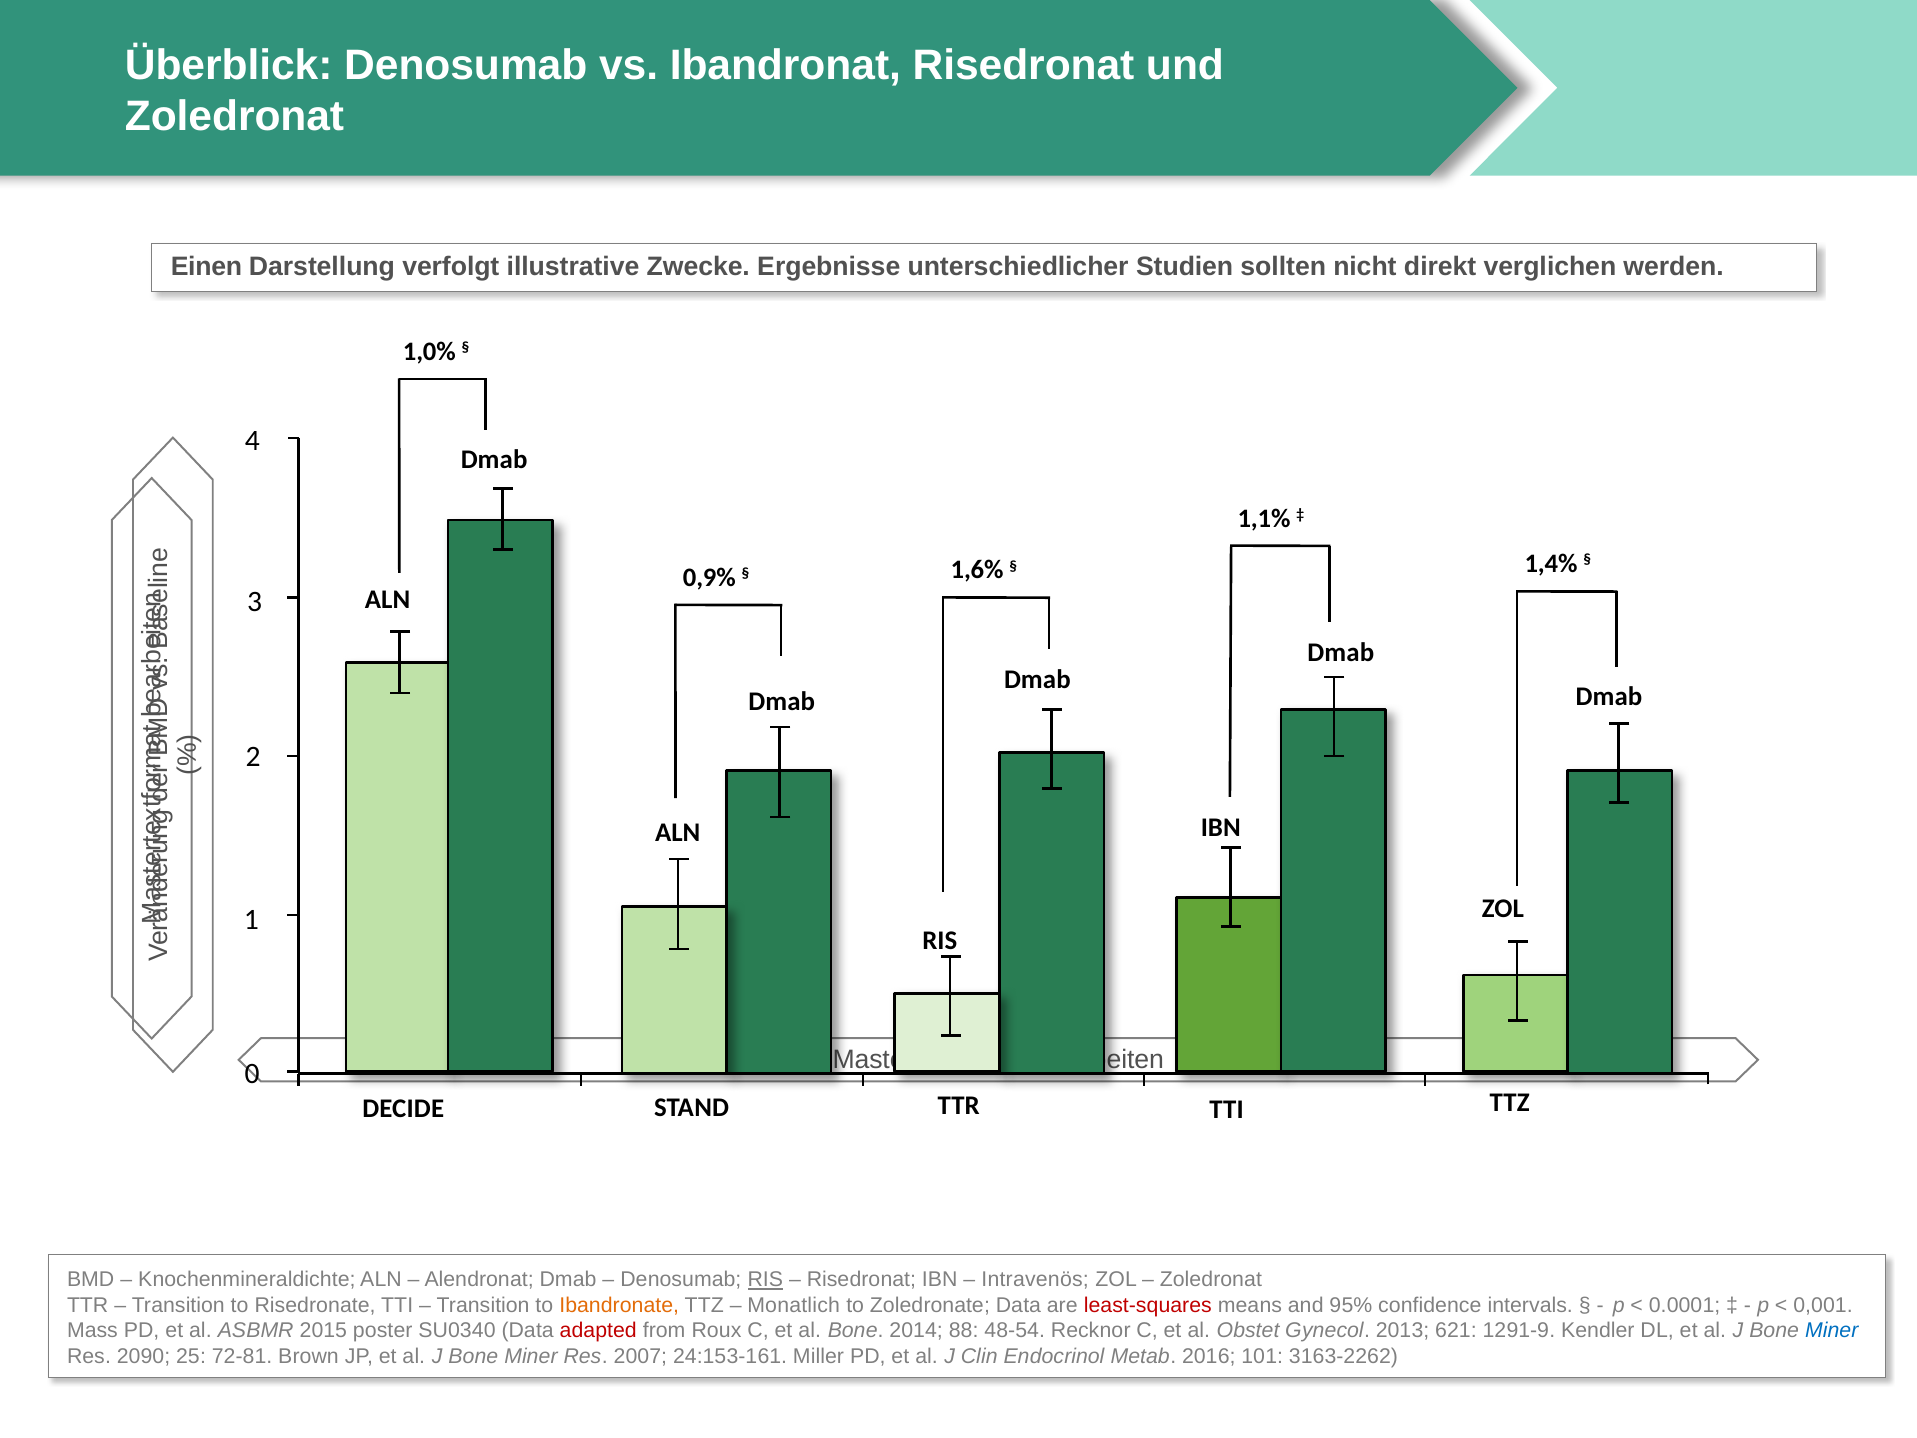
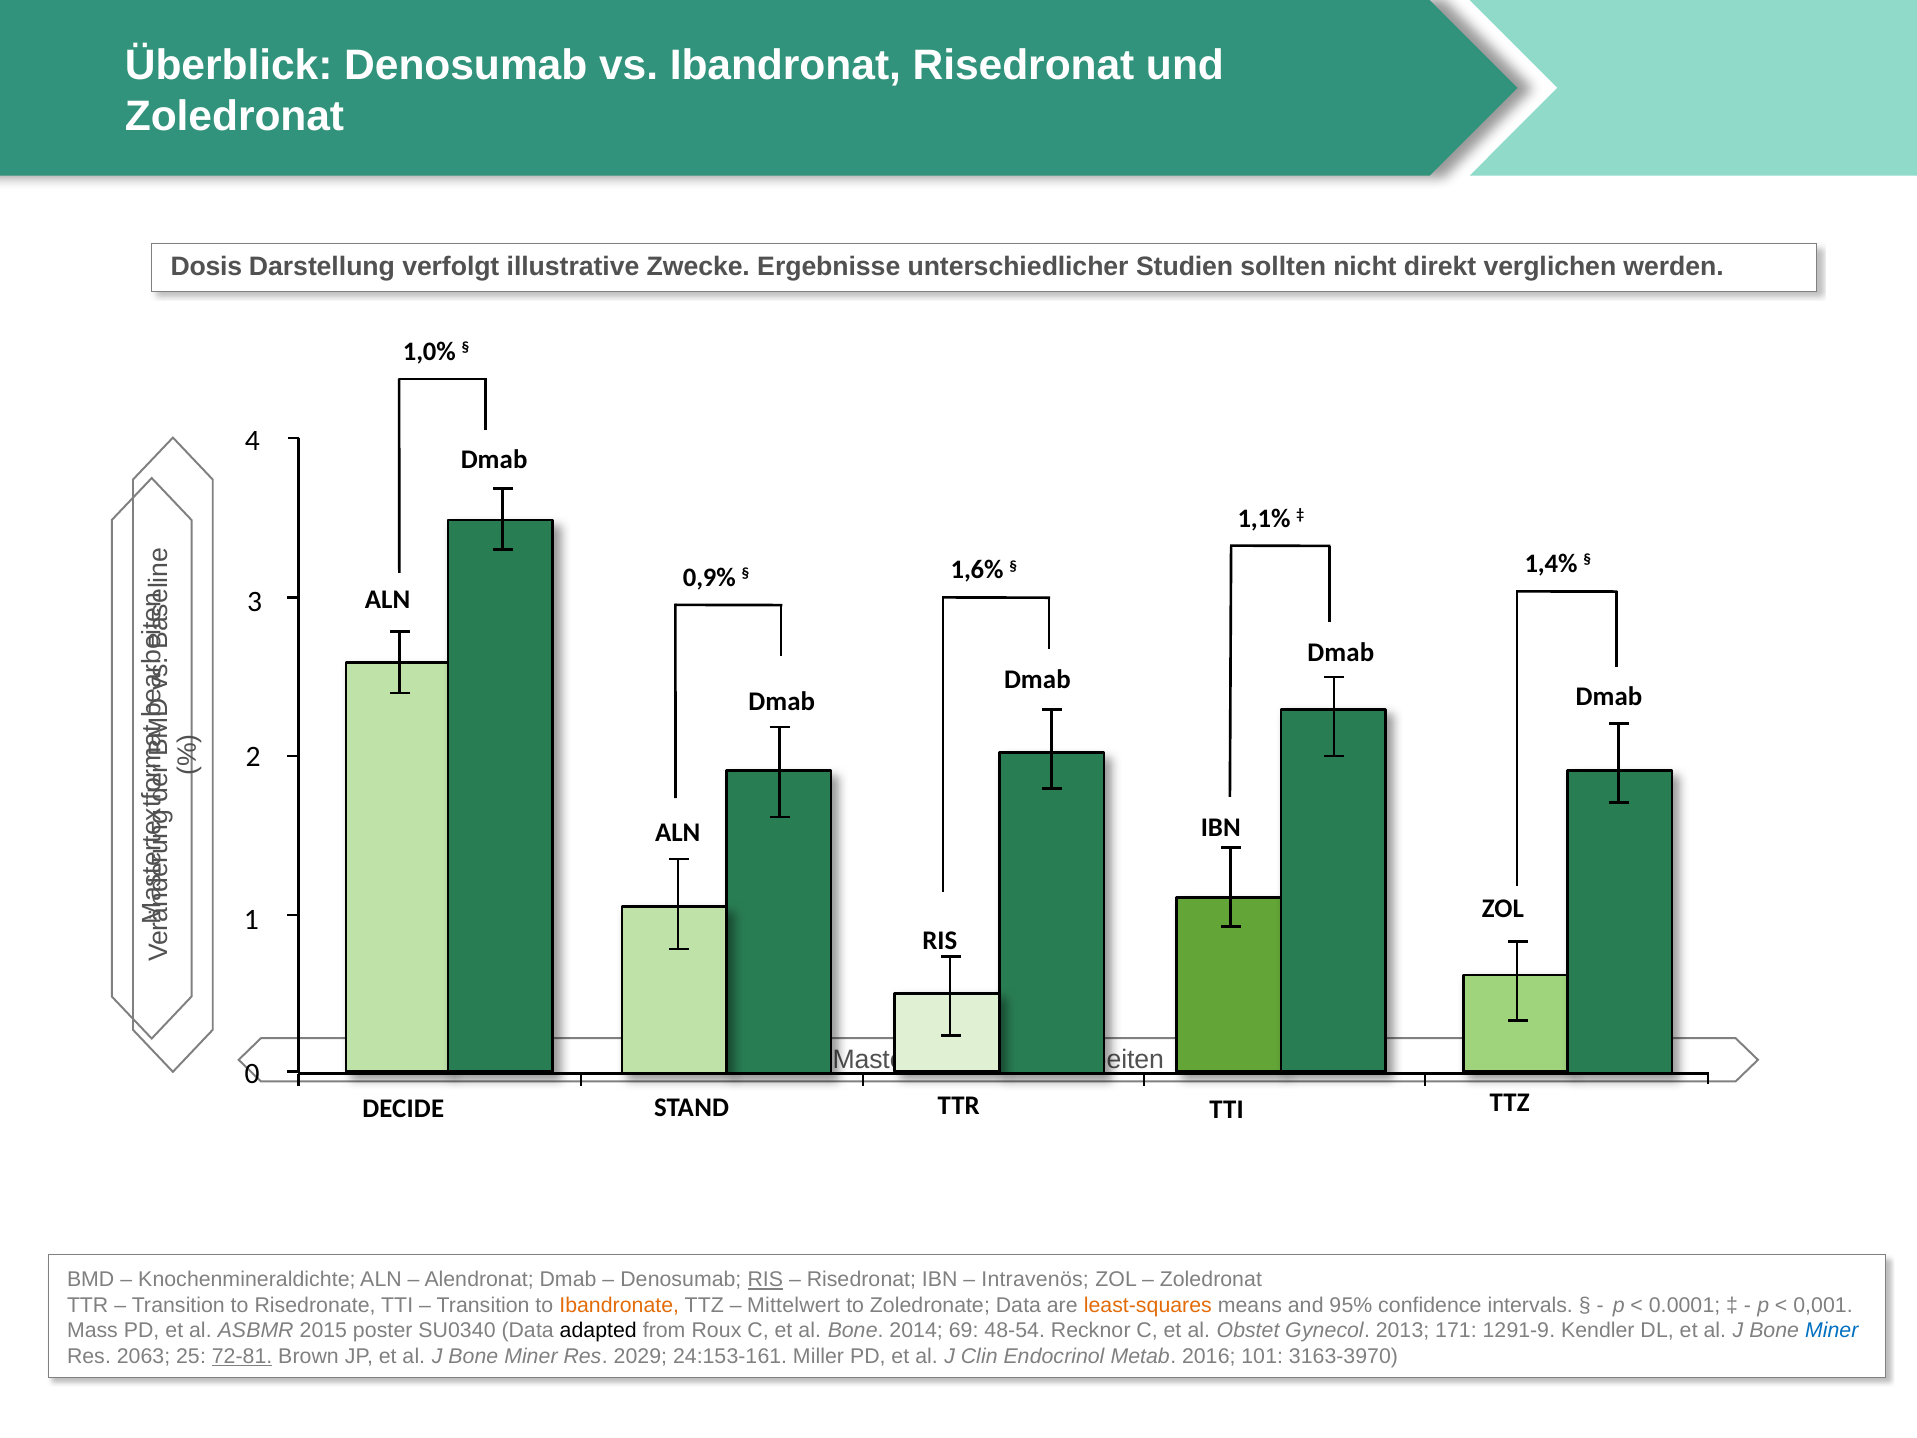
Einen: Einen -> Dosis (206, 267)
Monatlich: Monatlich -> Mittelwert (794, 1305)
least-squares colour: red -> orange (1148, 1305)
adapted colour: red -> black (598, 1331)
88: 88 -> 69 (964, 1331)
621: 621 -> 171 (1456, 1331)
2090: 2090 -> 2063 (143, 1356)
72-81 underline: none -> present (242, 1356)
2007: 2007 -> 2029 (640, 1356)
3163-2262: 3163-2262 -> 3163-3970 (1343, 1356)
